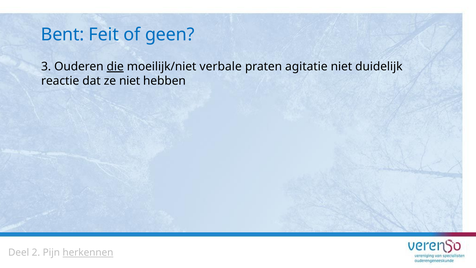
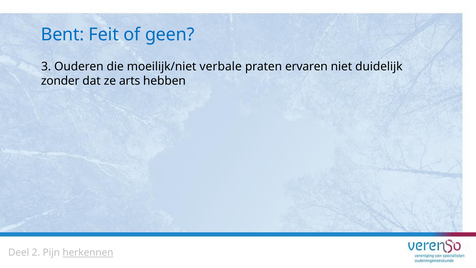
die underline: present -> none (115, 67)
agitatie: agitatie -> ervaren (306, 67)
reactie: reactie -> zonder (60, 81)
ze niet: niet -> arts (130, 81)
